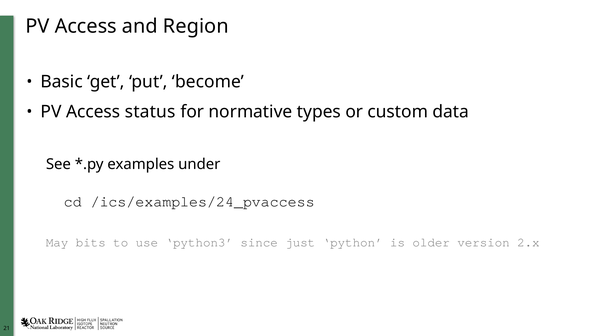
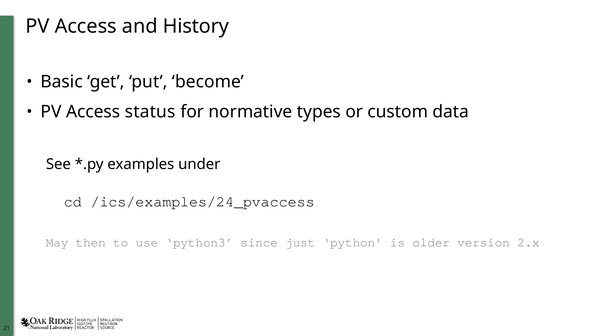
Region: Region -> History (196, 26)
bits: bits -> then (91, 242)
